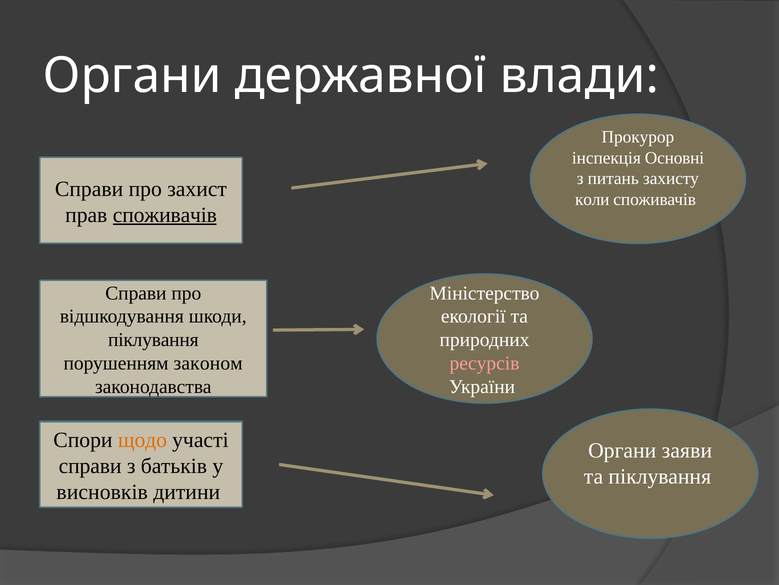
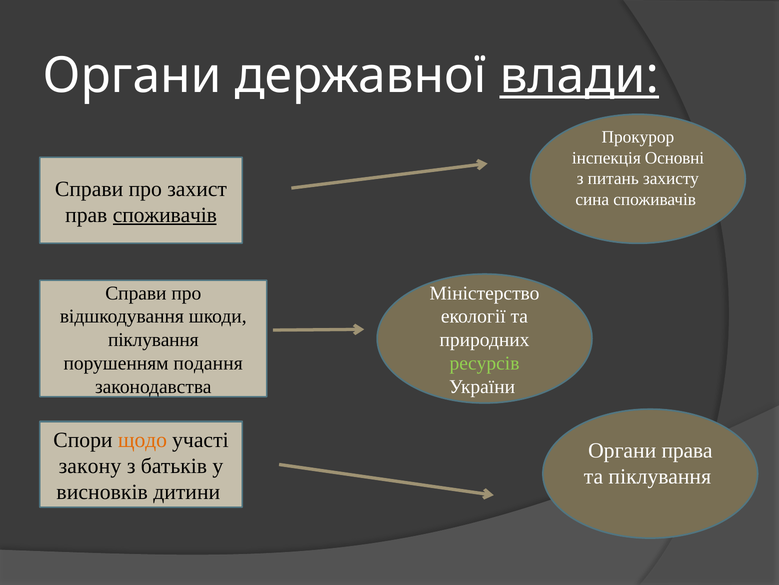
влади underline: none -> present (579, 76)
коли: коли -> сина (592, 199)
законом: законом -> подання (208, 363)
ресурсів colour: pink -> light green (485, 363)
заяви: заяви -> права (687, 450)
справи: справи -> закону (90, 465)
